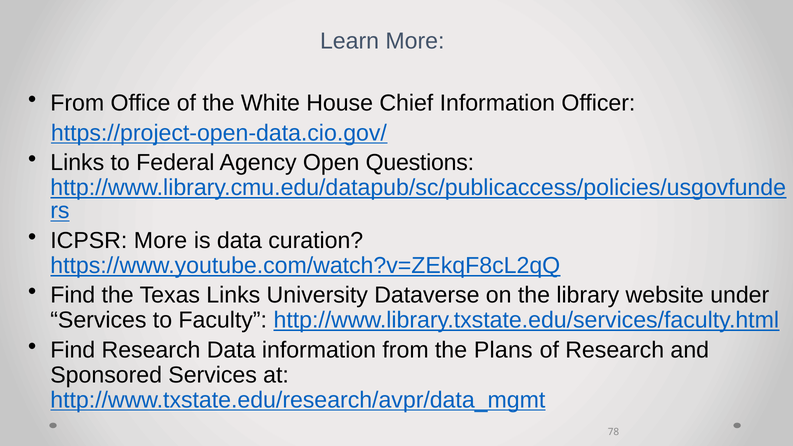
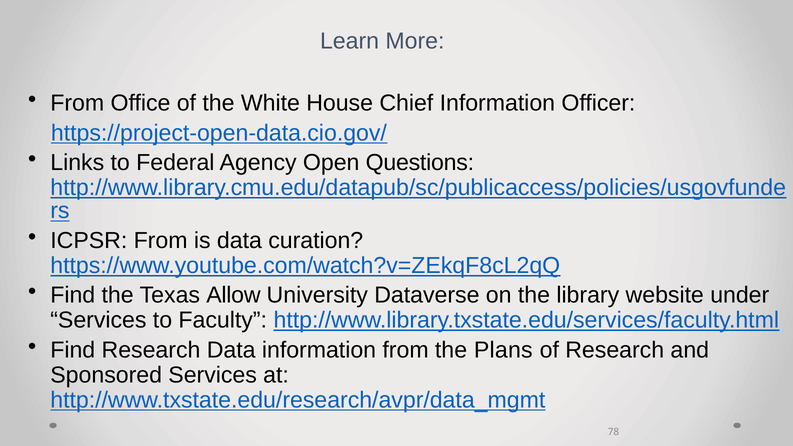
ICPSR More: More -> From (161, 241)
Texas Links: Links -> Allow (233, 295)
